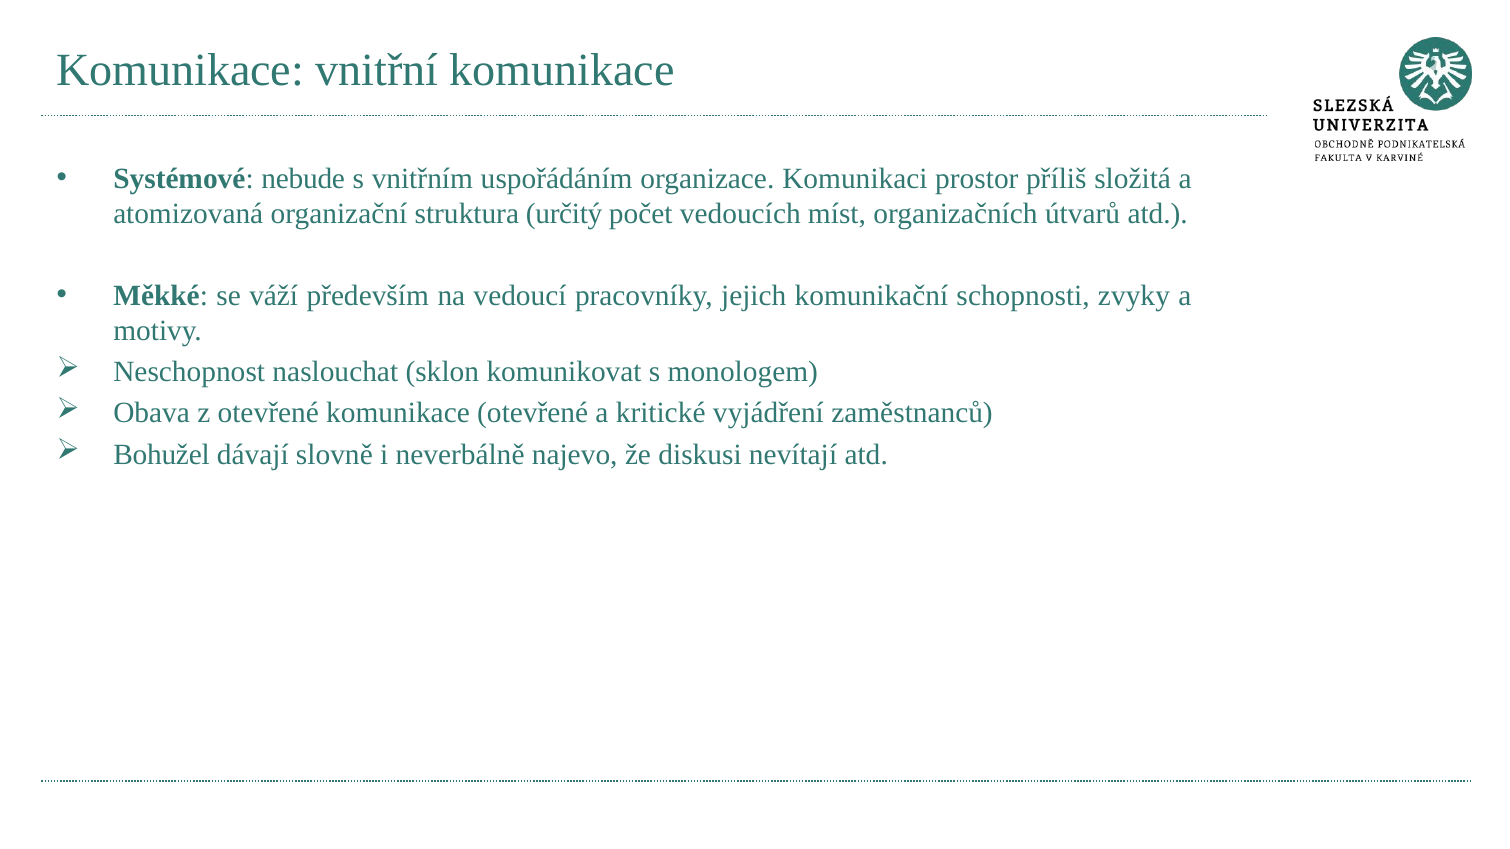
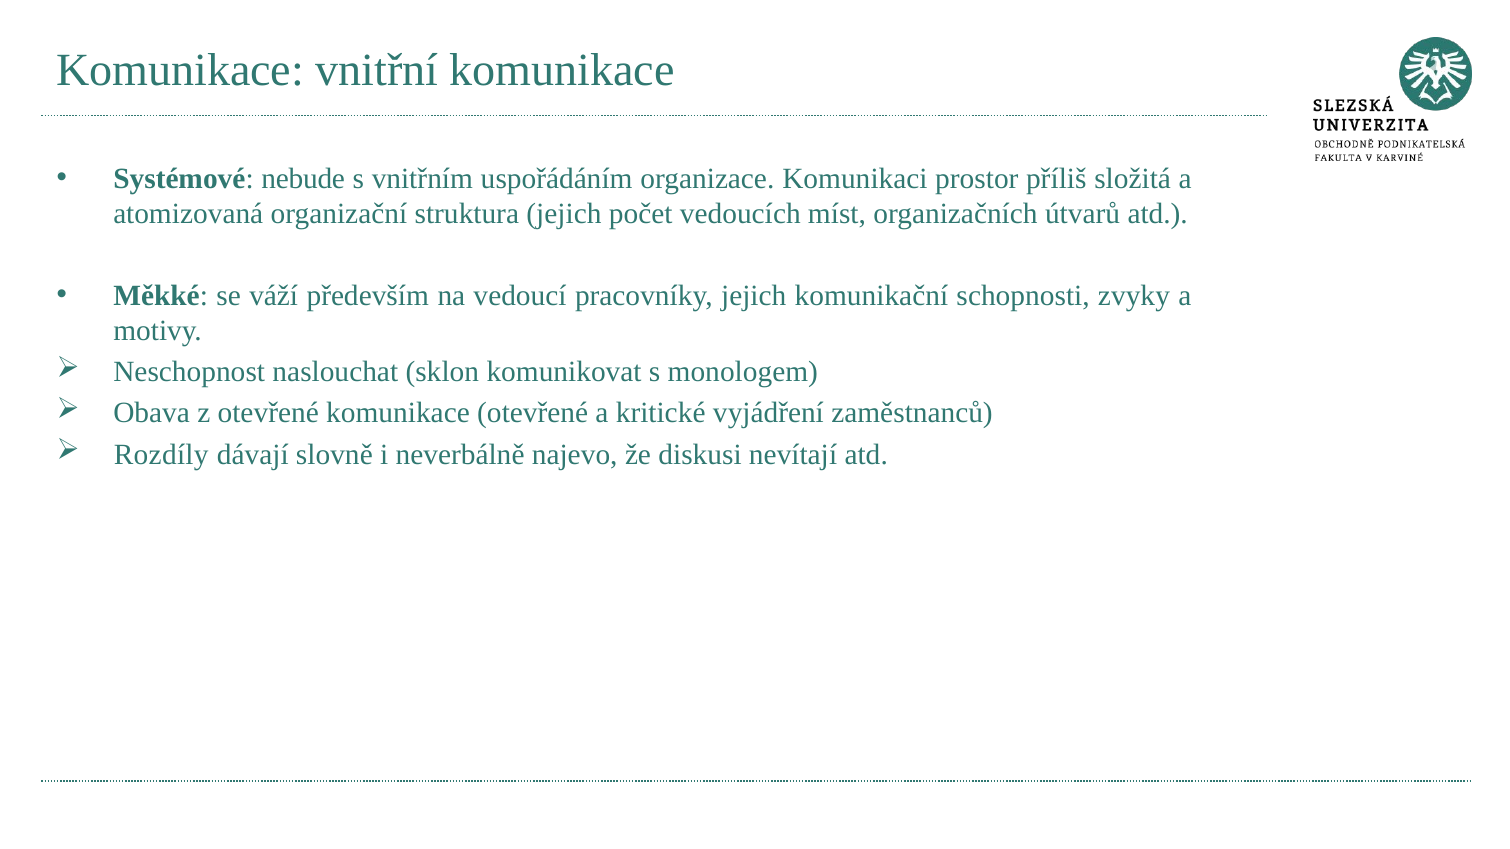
struktura určitý: určitý -> jejich (564, 214)
Bohužel: Bohužel -> Rozdíly (161, 455)
